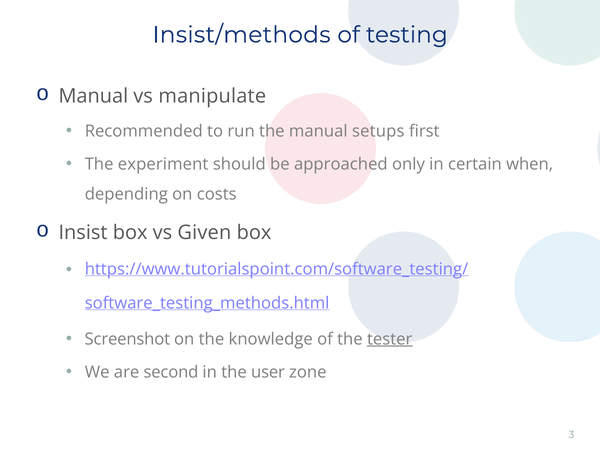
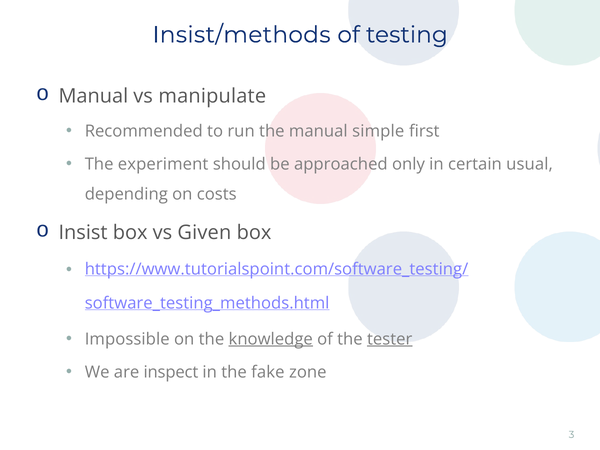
setups: setups -> simple (378, 131)
when: when -> usual (530, 164)
Screenshot: Screenshot -> Impossible (127, 339)
knowledge underline: none -> present (271, 339)
second: second -> inspect (171, 372)
user: user -> fake (268, 372)
